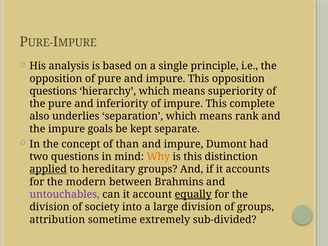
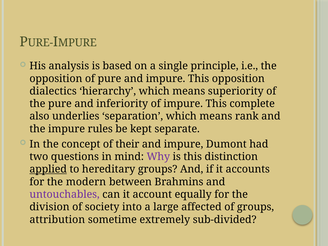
questions: questions -> dialectics (53, 91)
goals: goals -> rules (100, 129)
than: than -> their (127, 144)
Why colour: orange -> purple (158, 157)
equally underline: present -> none (193, 194)
large division: division -> affected (201, 207)
